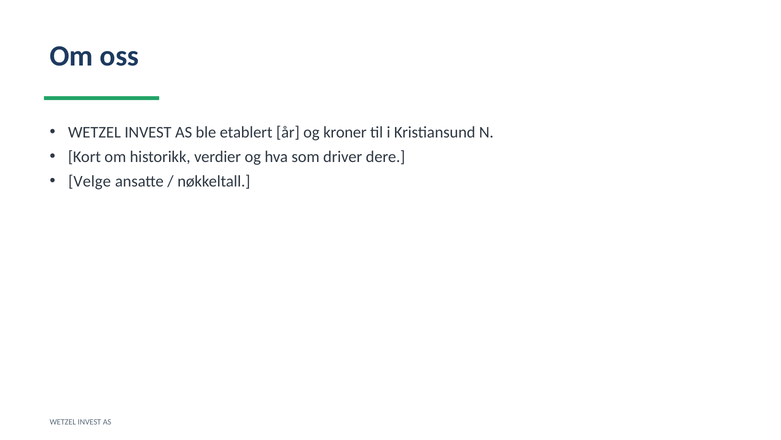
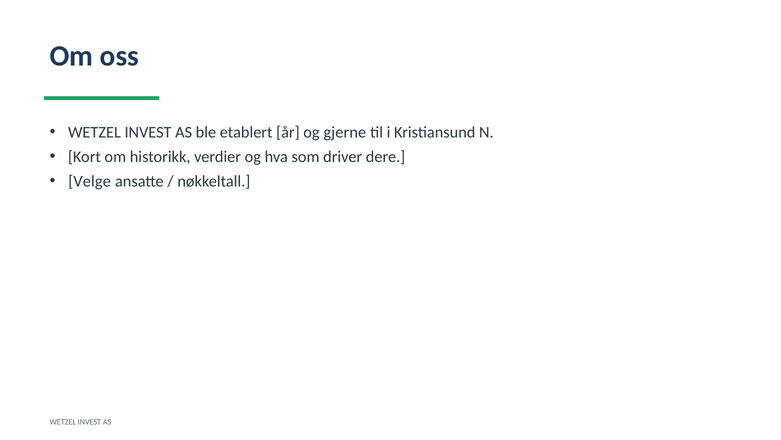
kroner: kroner -> gjerne (345, 132)
